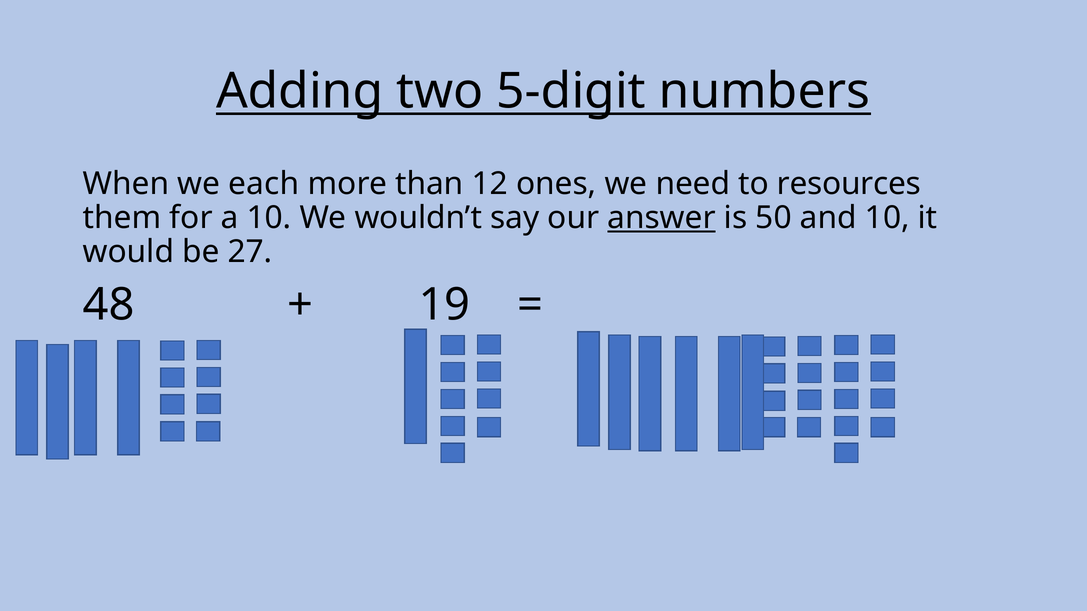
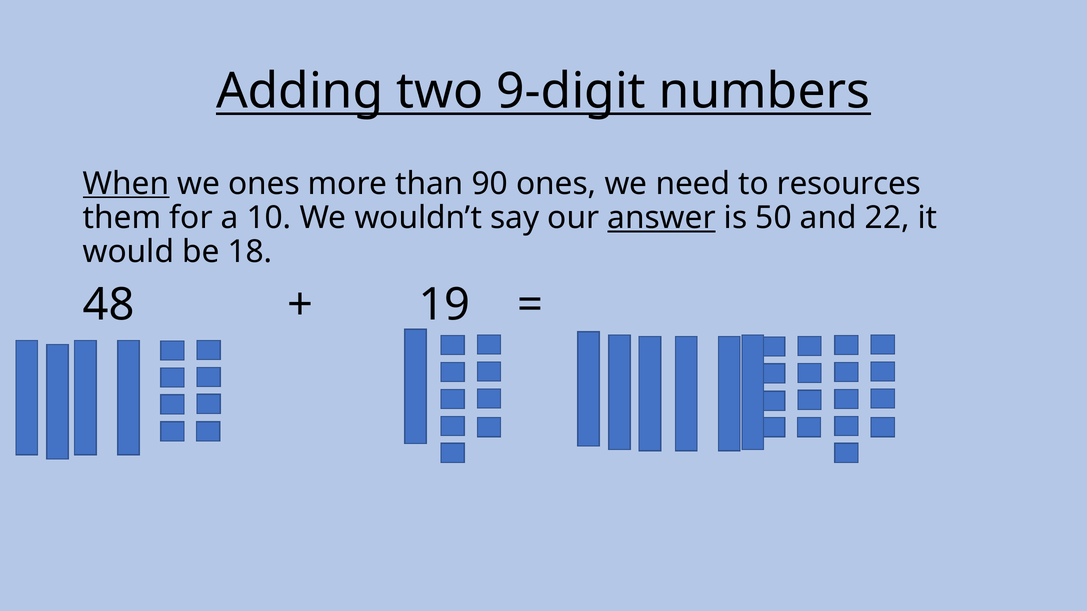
5-digit: 5-digit -> 9-digit (571, 91)
When underline: none -> present (126, 184)
we each: each -> ones (264, 184)
12: 12 -> 90 (490, 184)
and 10: 10 -> 22 (887, 218)
27: 27 -> 18 (250, 252)
